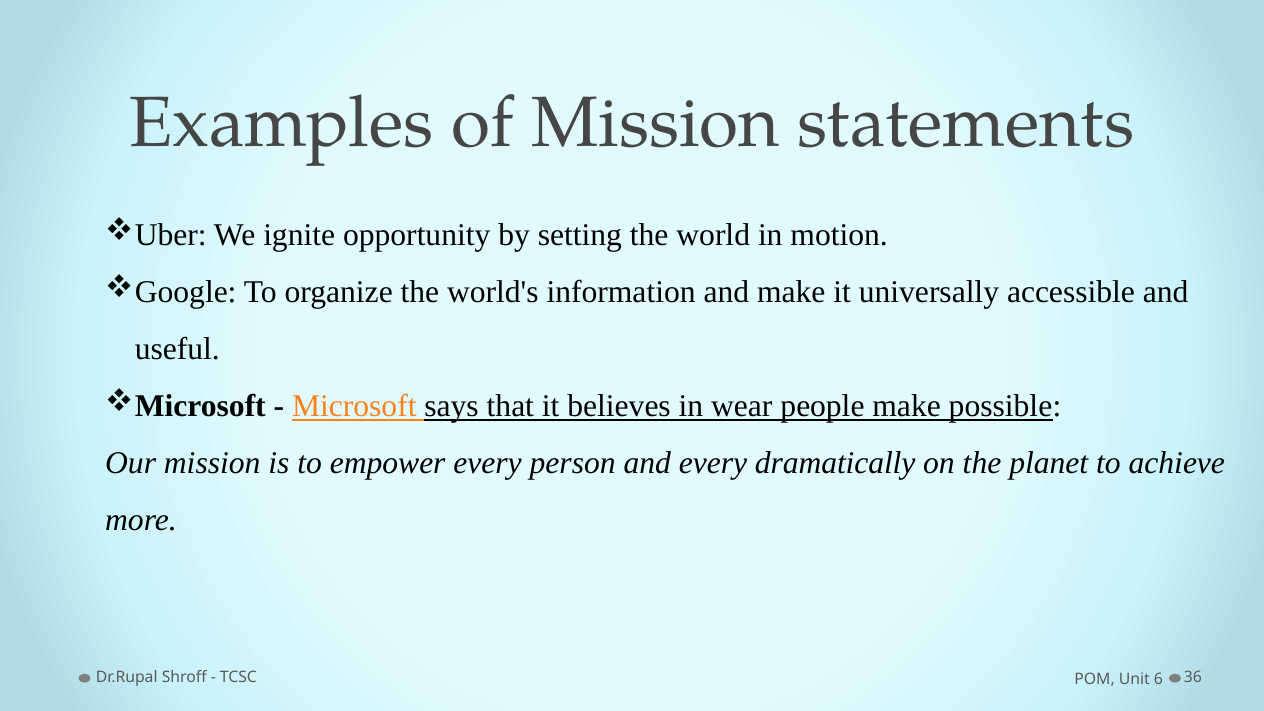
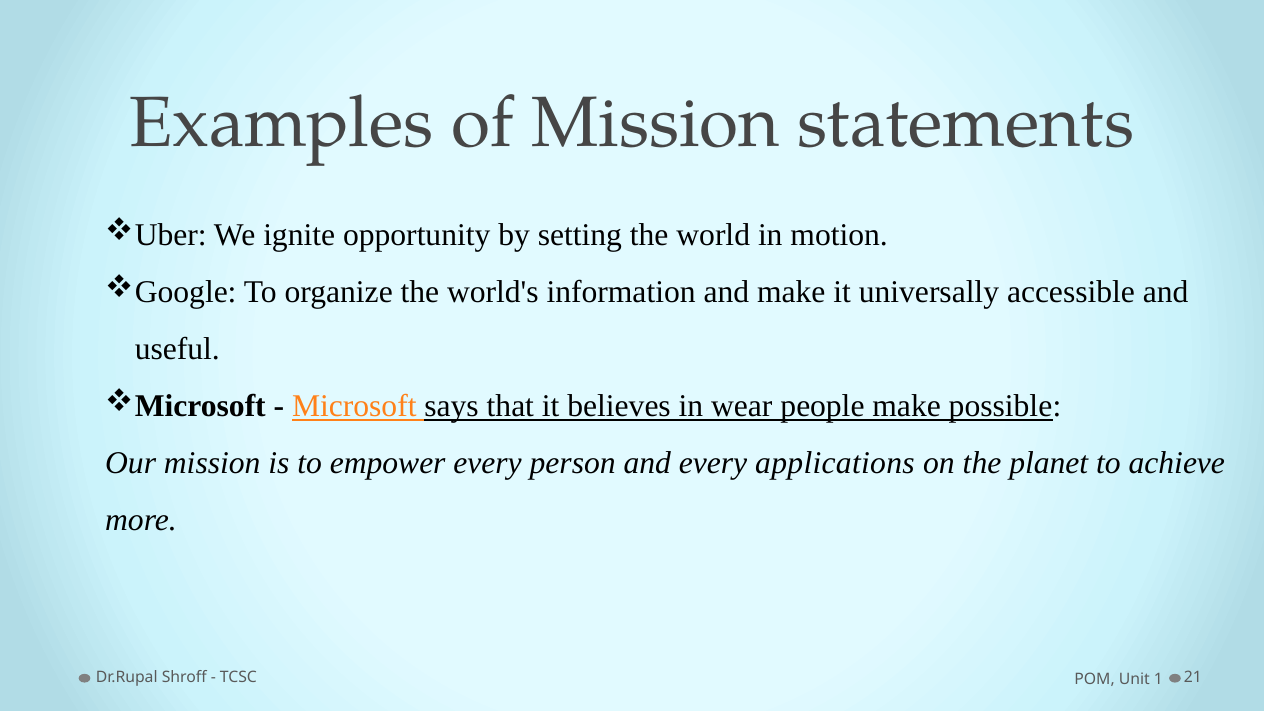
dramatically: dramatically -> applications (835, 463)
36: 36 -> 21 (1193, 678)
6: 6 -> 1 (1158, 679)
